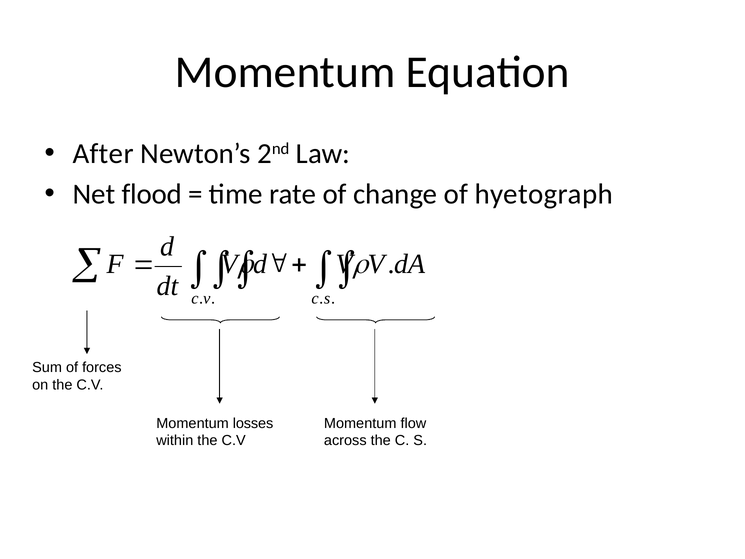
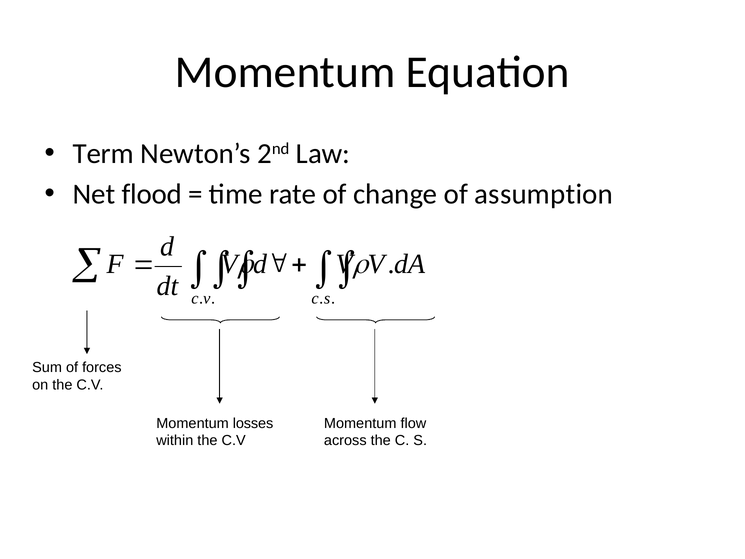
After: After -> Term (103, 154)
hyetograph: hyetograph -> assumption (544, 194)
